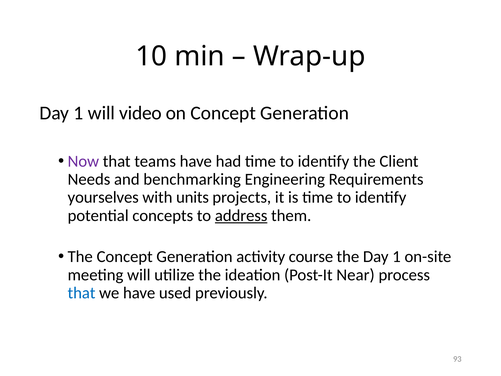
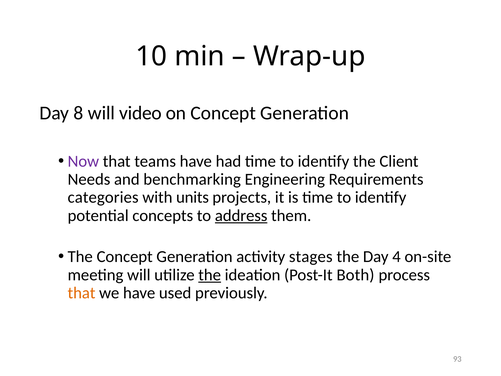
1: 1 -> 8 (78, 113)
yourselves: yourselves -> categories (103, 197)
course: course -> stages (311, 257)
the Day 1: 1 -> 4 (397, 257)
the underline: none -> present (210, 275)
Near: Near -> Both (355, 275)
that colour: blue -> orange (82, 293)
